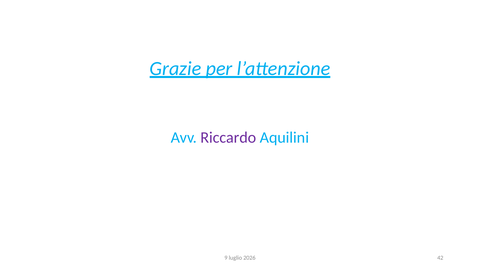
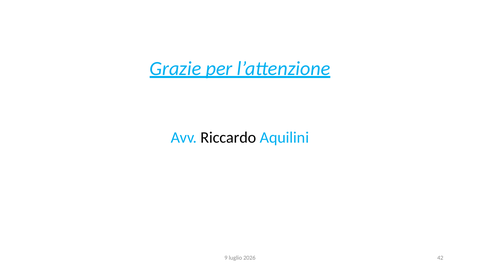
Riccardo colour: purple -> black (228, 137)
